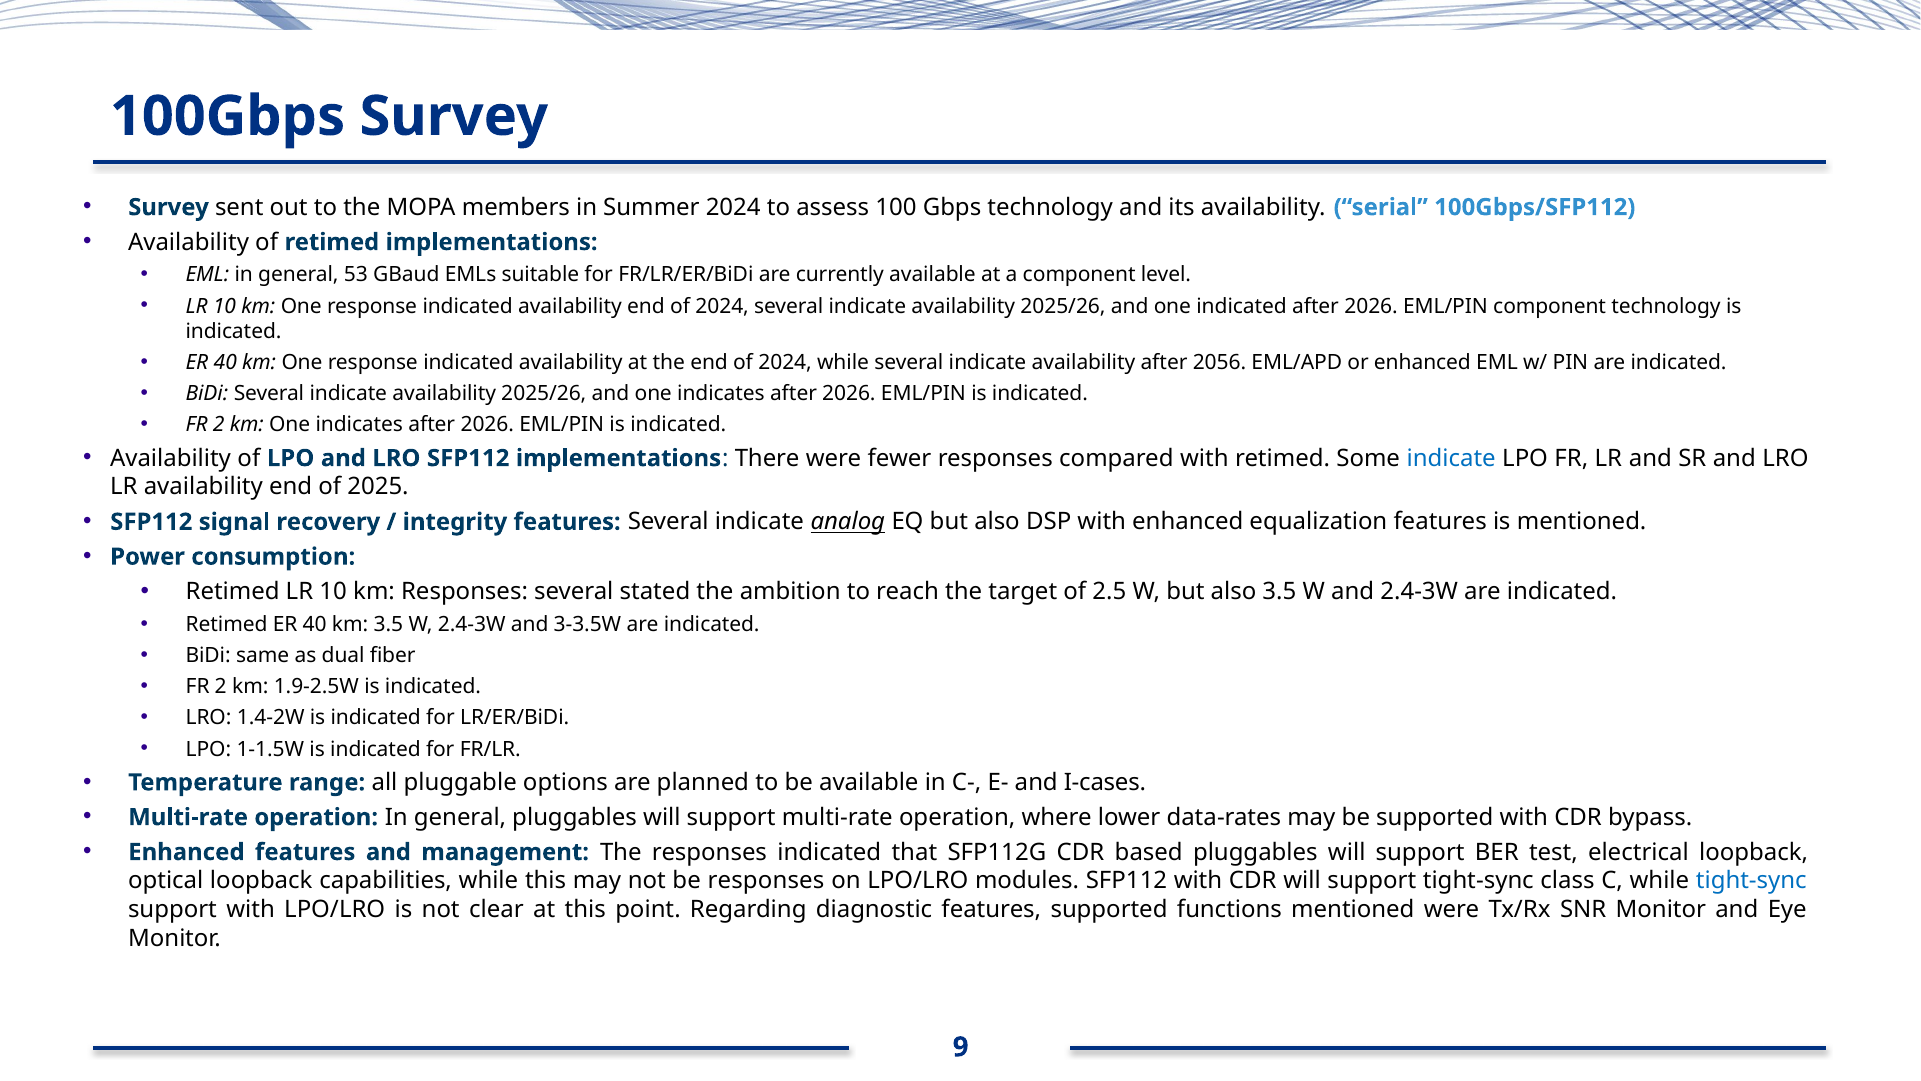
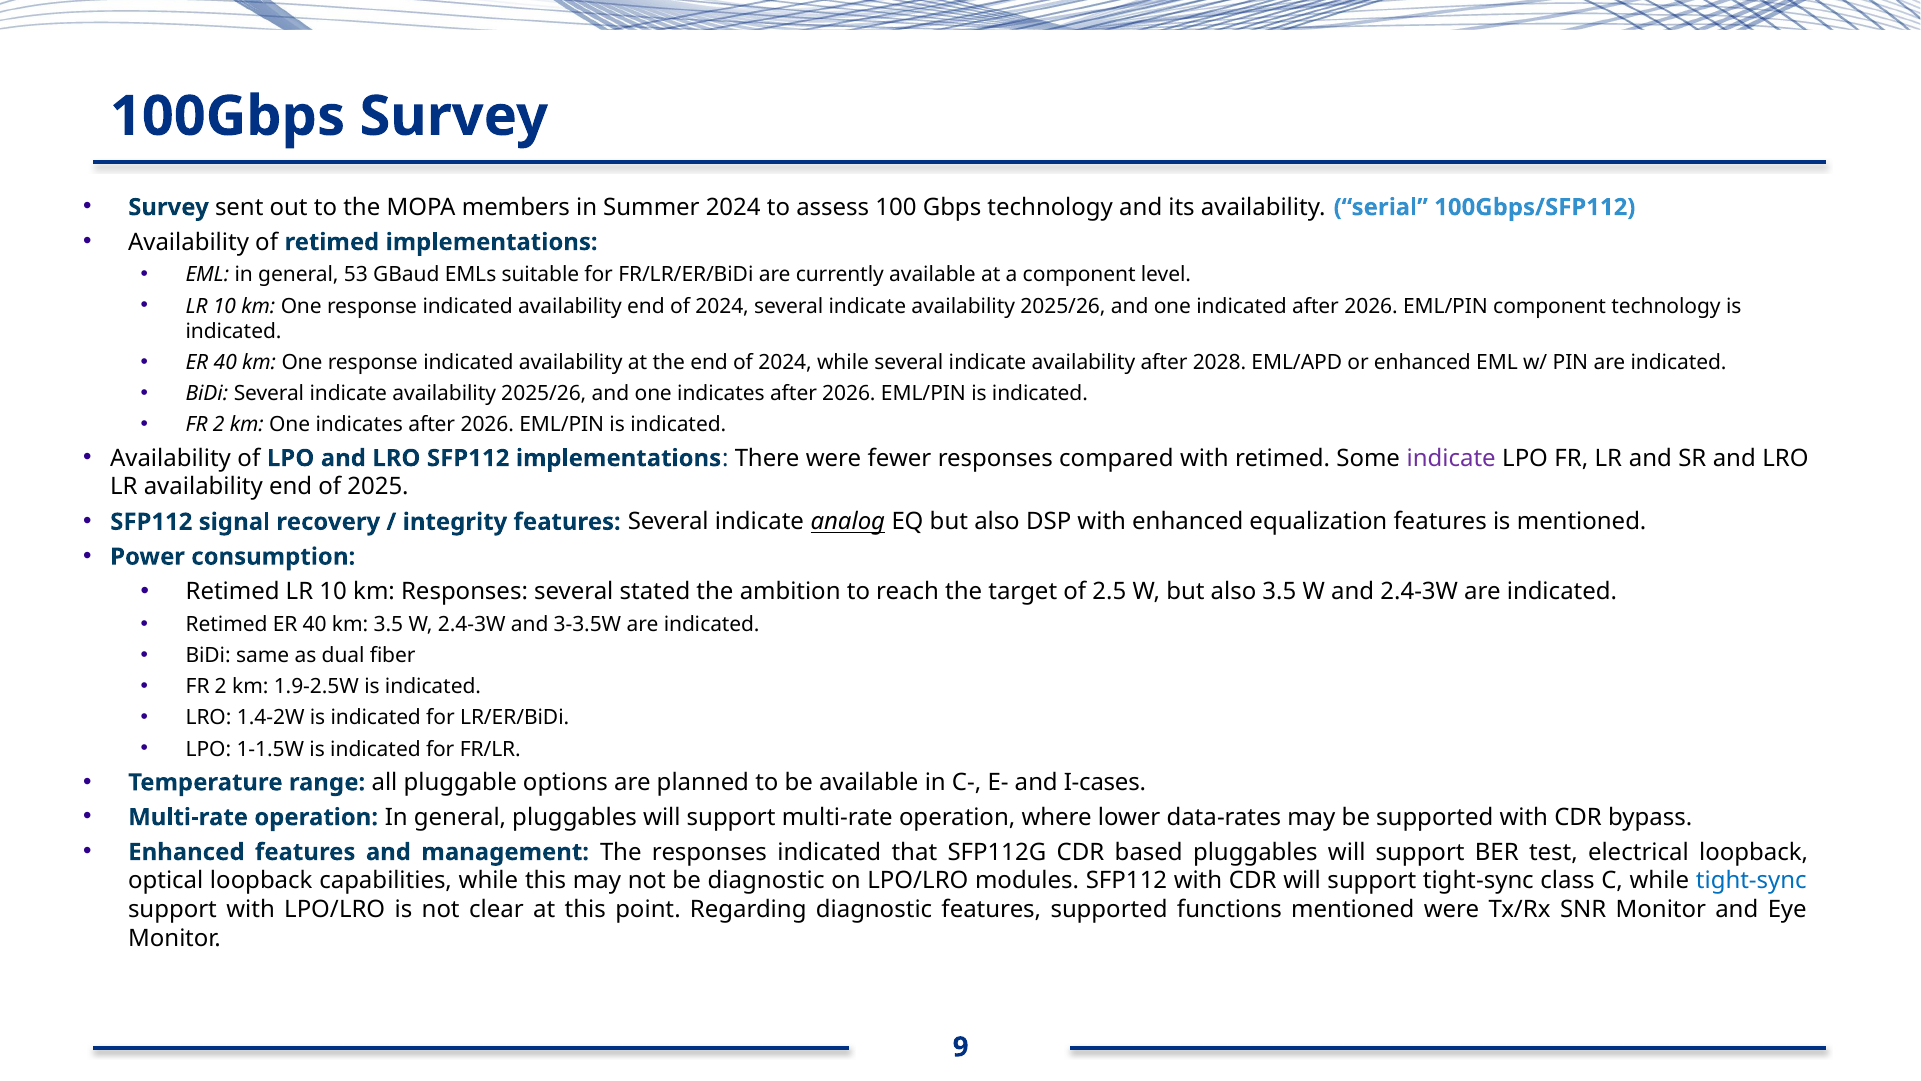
2056: 2056 -> 2028 (1219, 362)
indicate colour: blue -> purple (1451, 458)
be responses: responses -> diagnostic (766, 881)
